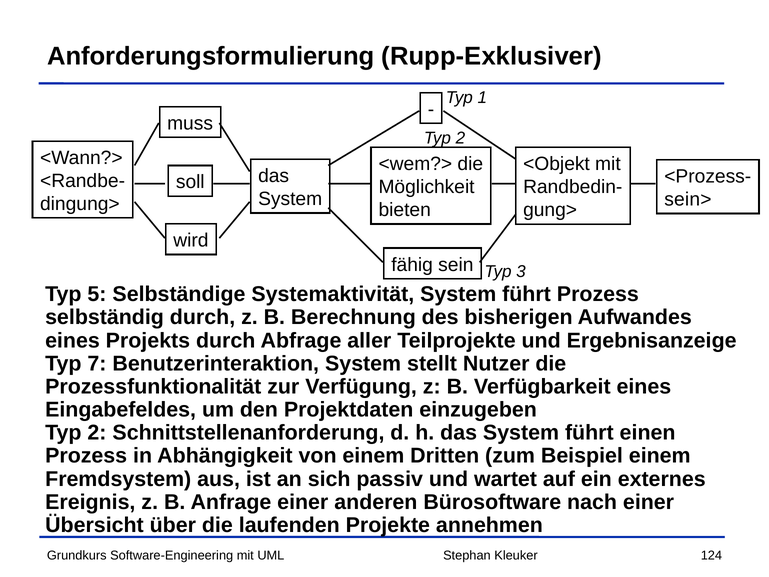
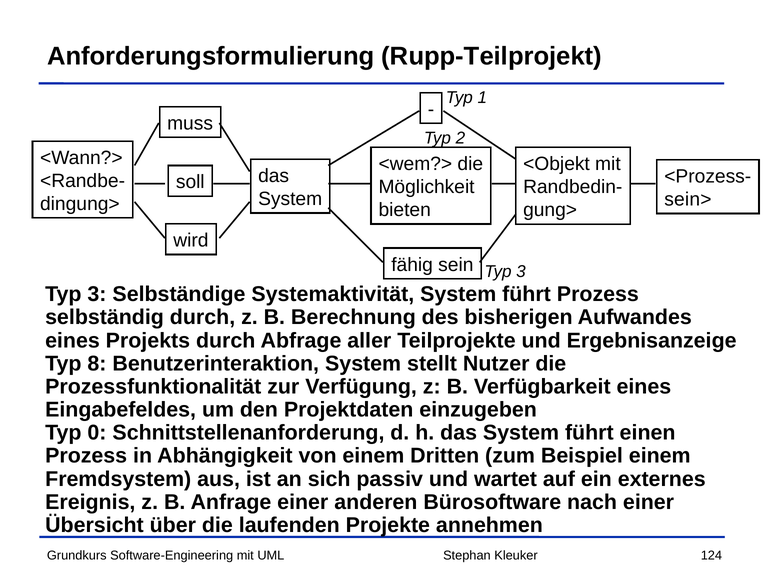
Rupp-Exklusiver: Rupp-Exklusiver -> Rupp-Teilprojekt (492, 56)
5: 5 -> 3 (97, 294)
7: 7 -> 8 (97, 363)
2: 2 -> 0 (97, 433)
